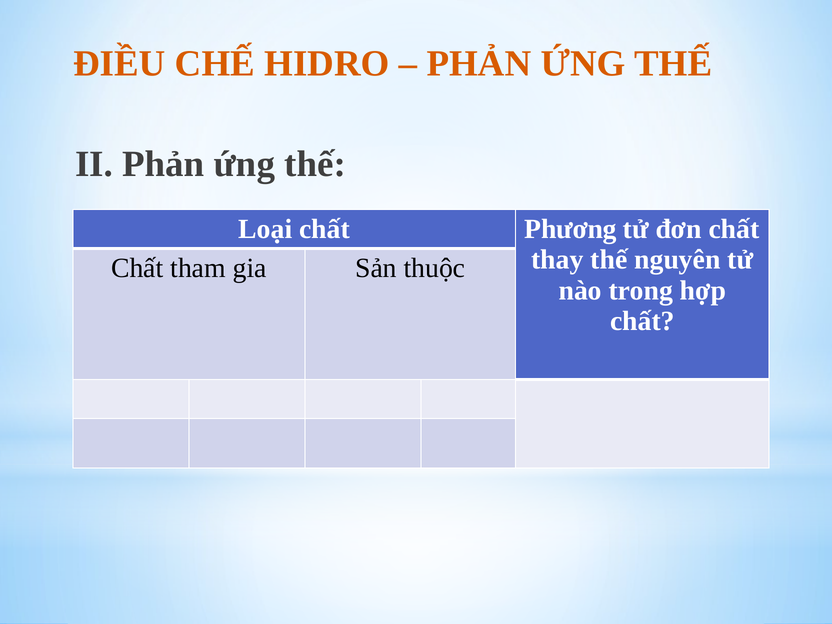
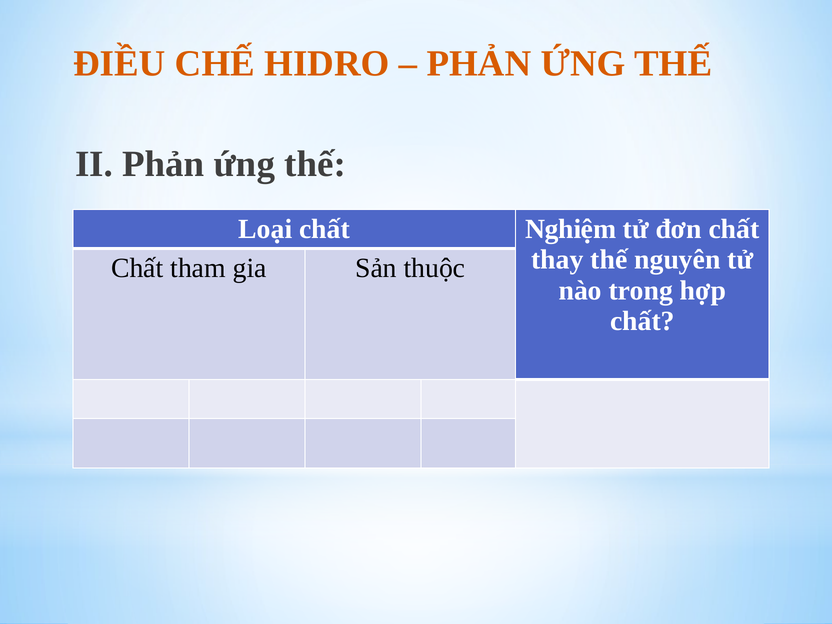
Phương: Phương -> Nghiệm (571, 229)
